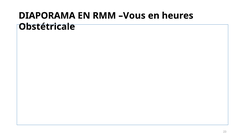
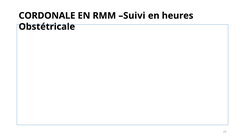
DIAPORAMA: DIAPORAMA -> CORDONALE (47, 16)
Vous: Vous -> Suivi (132, 16)
